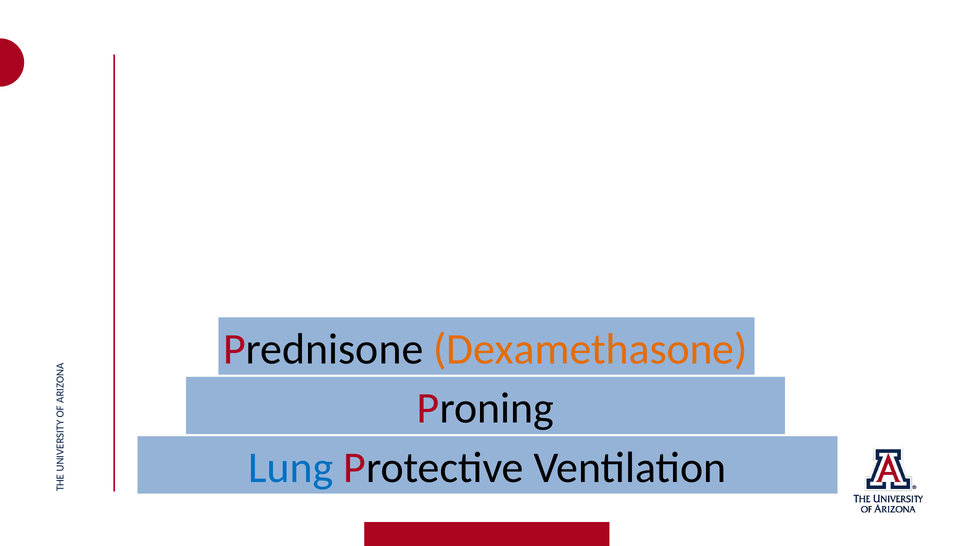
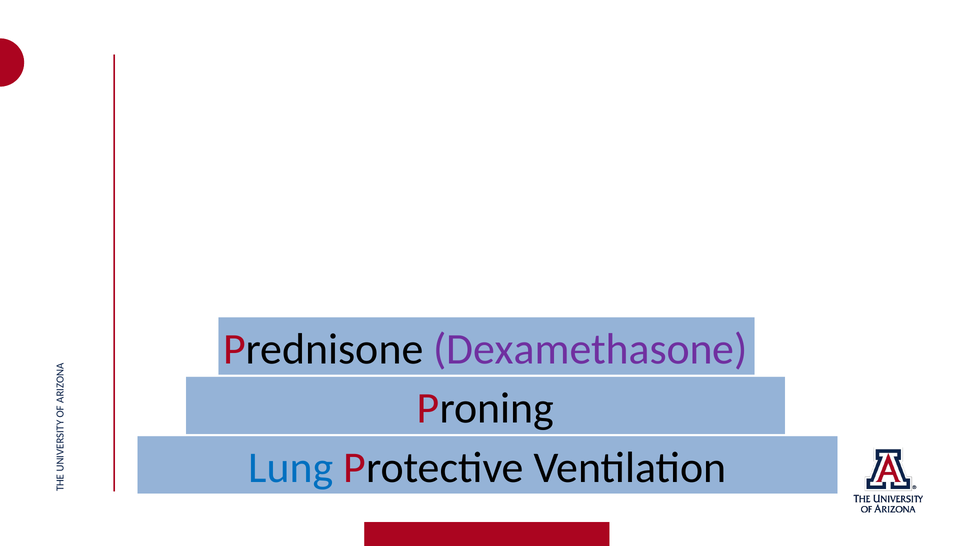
Dexamethasone colour: orange -> purple (590, 349)
